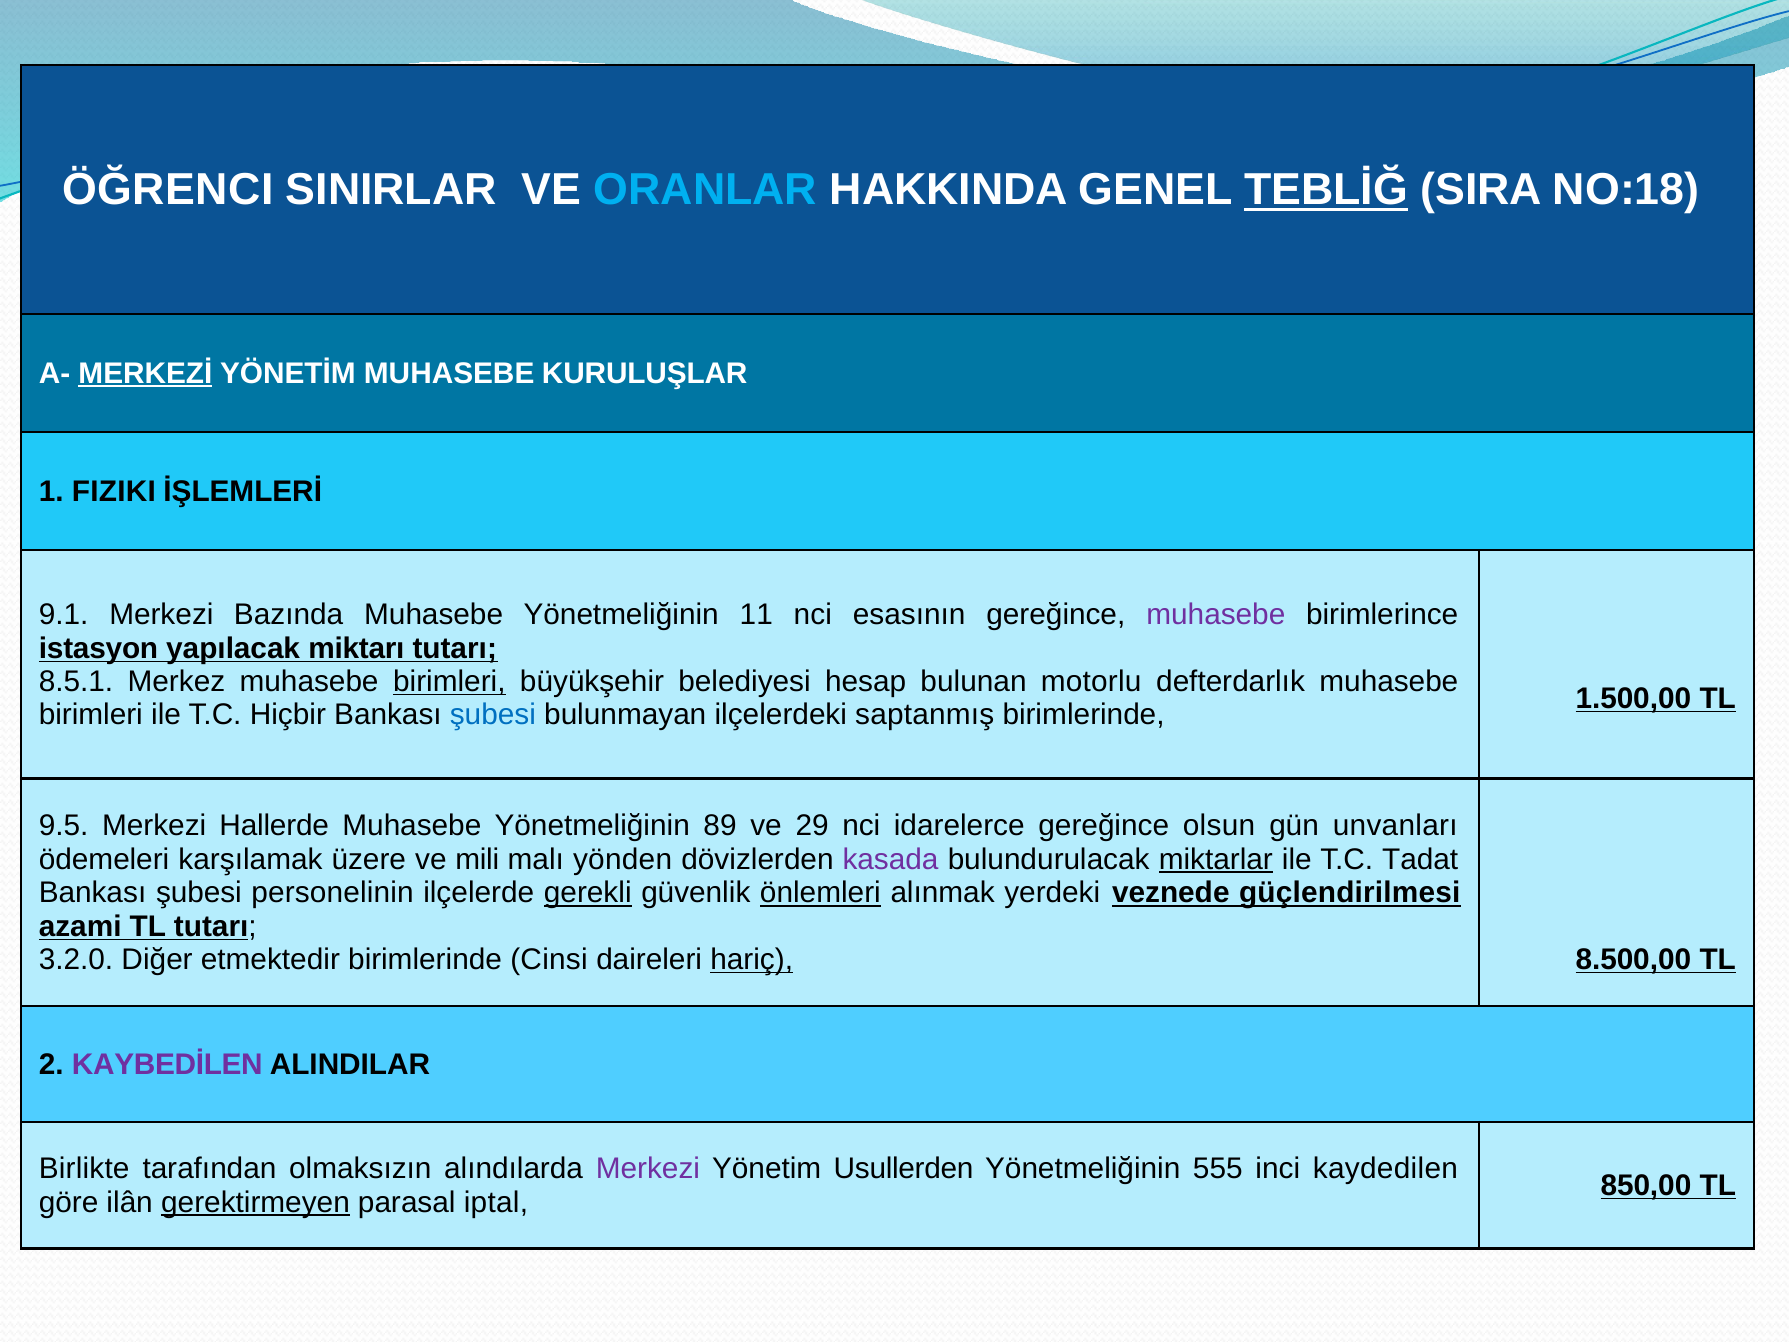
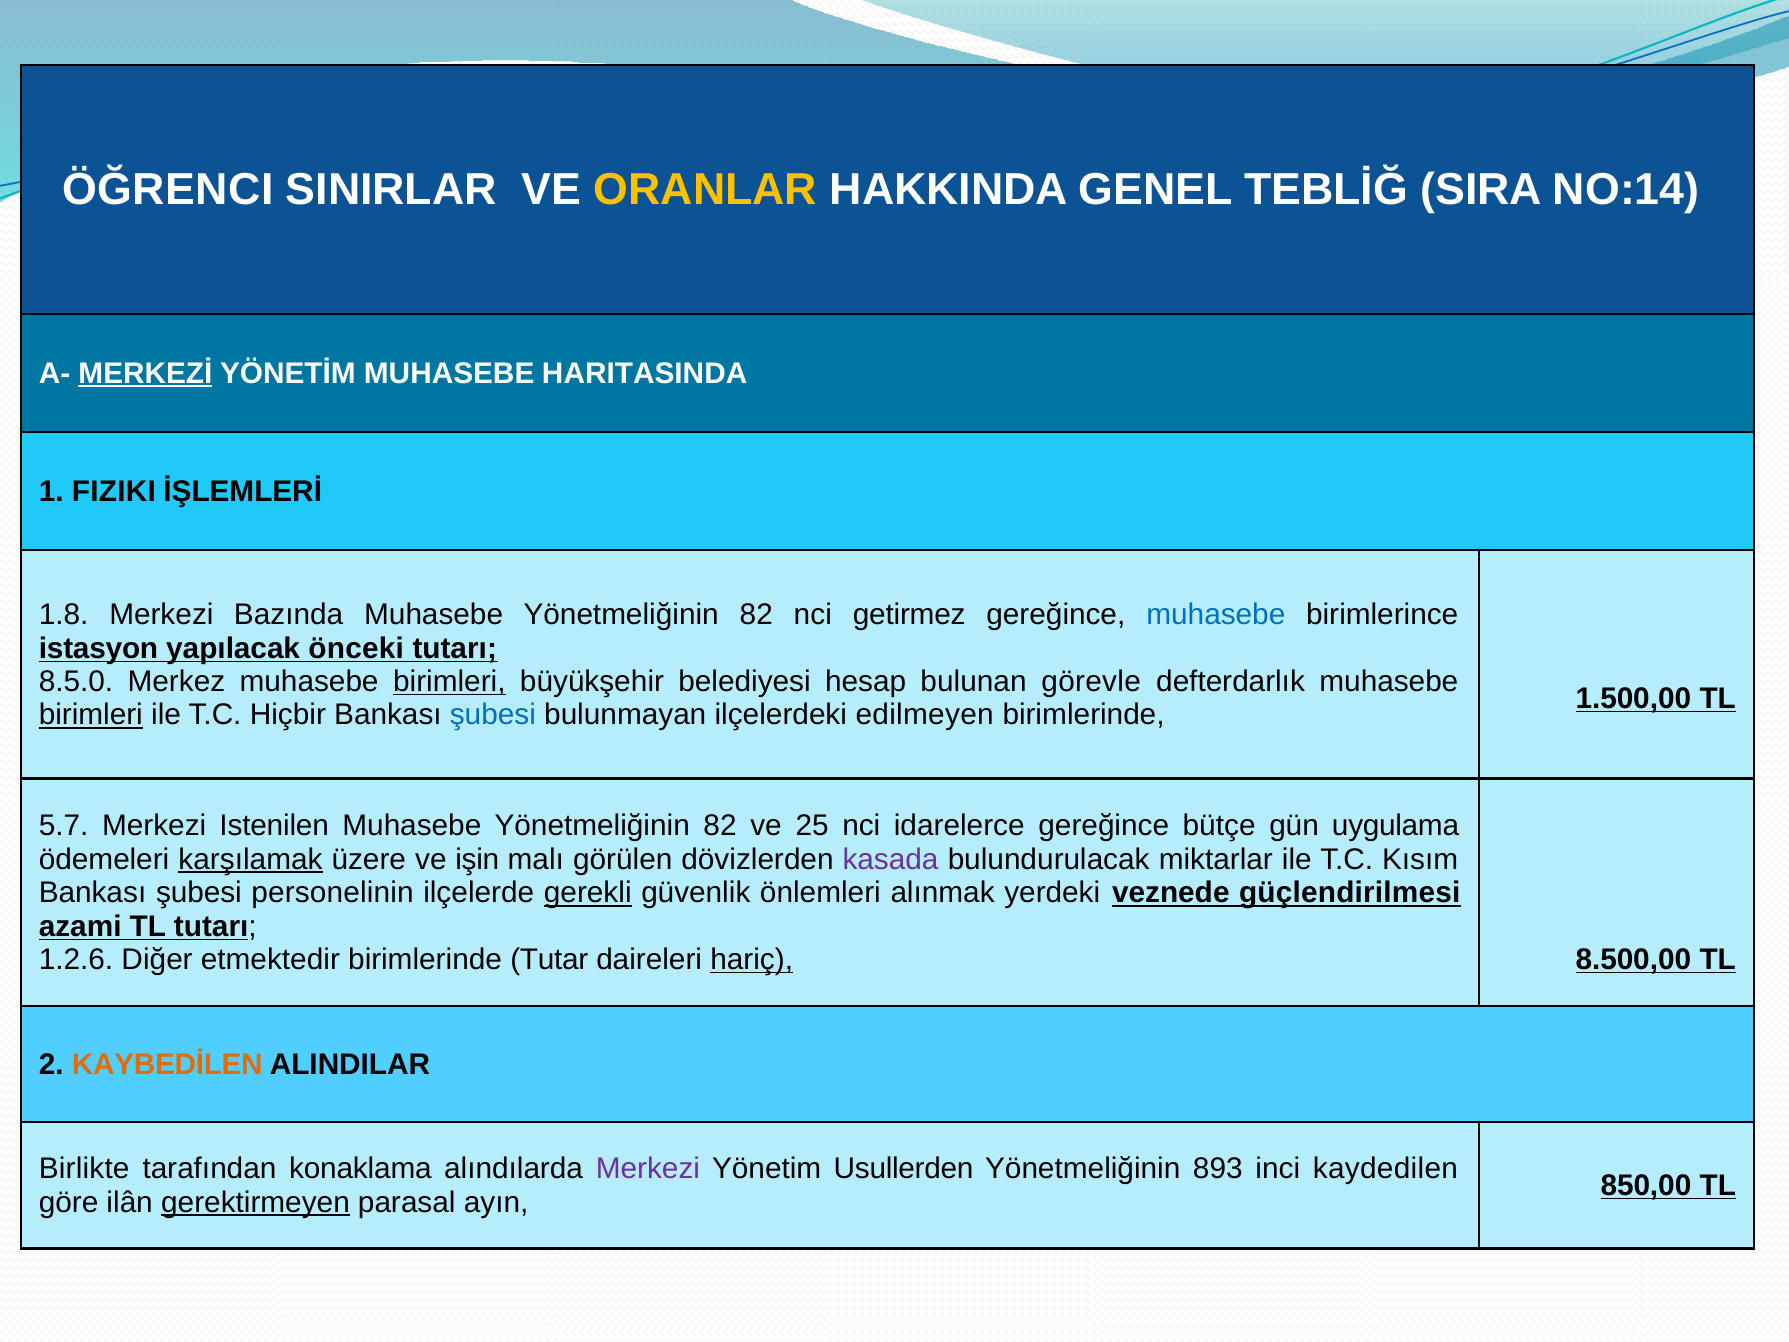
ORANLAR colour: light blue -> yellow (705, 190)
TEBLİĞ underline: present -> none (1326, 190)
NO:18: NO:18 -> NO:14 (1626, 190)
KURULUŞLAR: KURULUŞLAR -> HARITASINDA (645, 373)
9.1: 9.1 -> 1.8 (64, 615)
11: 11 -> 82 (756, 615)
esasının: esasının -> getirmez (909, 615)
muhasebe colour: purple -> blue (1216, 615)
miktarı: miktarı -> önceki (356, 648)
8.5.1: 8.5.1 -> 8.5.0 (76, 682)
motorlu: motorlu -> görevle (1091, 682)
birimleri underline: none -> present (91, 715)
saptanmış: saptanmış -> edilmeyen (925, 715)
9.5: 9.5 -> 5.7 (64, 826)
Hallerde: Hallerde -> Istenilen (274, 826)
89: 89 -> 82 (720, 826)
29: 29 -> 25 (812, 826)
olsun: olsun -> bütçe (1219, 826)
unvanları: unvanları -> uygulama (1396, 826)
karşılamak underline: none -> present (251, 859)
mili: mili -> işin (477, 859)
yönden: yönden -> görülen (623, 859)
miktarlar underline: present -> none (1216, 859)
Tadat: Tadat -> Kısım (1420, 859)
önlemleri underline: present -> none (820, 893)
3.2.0: 3.2.0 -> 1.2.6 (76, 959)
Cinsi: Cinsi -> Tutar (549, 959)
KAYBEDİLEN colour: purple -> orange (167, 1064)
olmaksızın: olmaksızın -> konaklama (360, 1169)
555: 555 -> 893 (1218, 1169)
iptal: iptal -> ayın (496, 1202)
